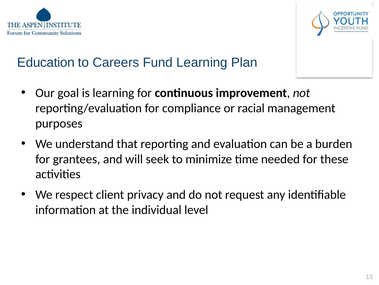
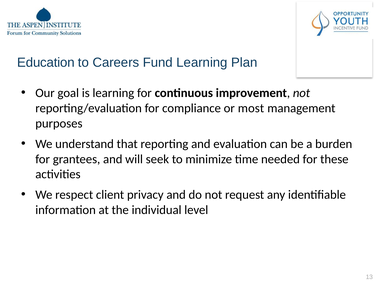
racial: racial -> most (251, 108)
